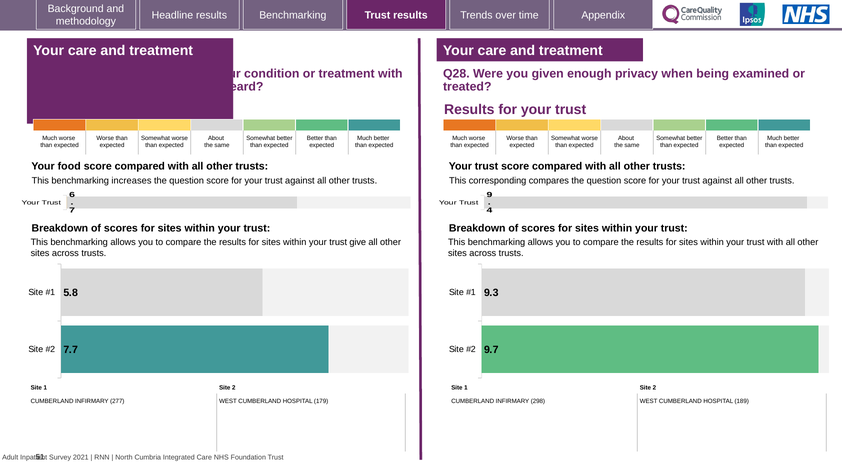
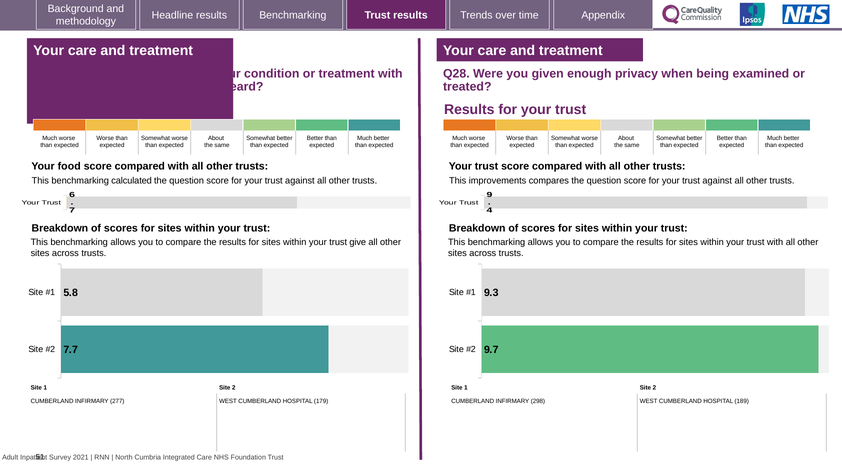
increases: increases -> calculated (132, 181)
corresponding: corresponding -> improvements (498, 181)
